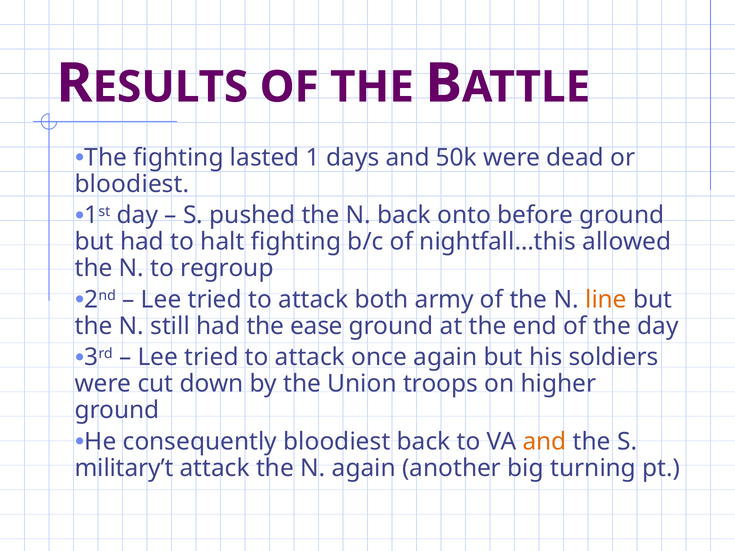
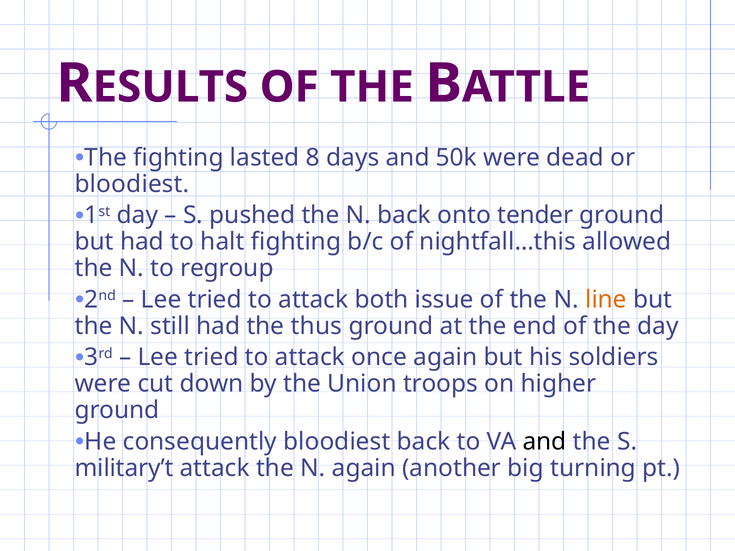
1: 1 -> 8 (313, 158)
before: before -> tender (535, 215)
army: army -> issue (444, 300)
ease: ease -> thus (316, 326)
and colour: orange -> black (545, 442)
